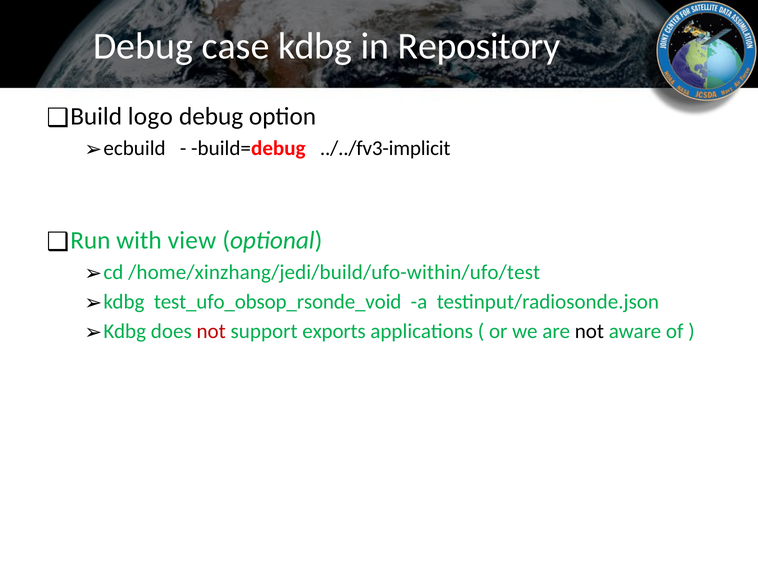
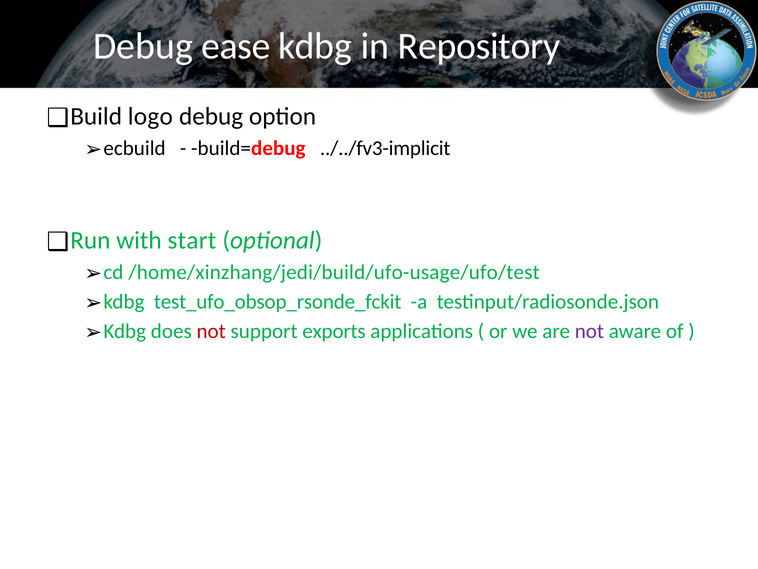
case: case -> ease (236, 46)
view: view -> start (192, 240)
/home/xinzhang/jedi/build/ufo-within/ufo/test: /home/xinzhang/jedi/build/ufo-within/ufo/test -> /home/xinzhang/jedi/build/ufo-usage/ufo/test (334, 272)
test_ufo_obsop_rsonde_void: test_ufo_obsop_rsonde_void -> test_ufo_obsop_rsonde_fckit (278, 301)
not colour: black -> purple (589, 331)
